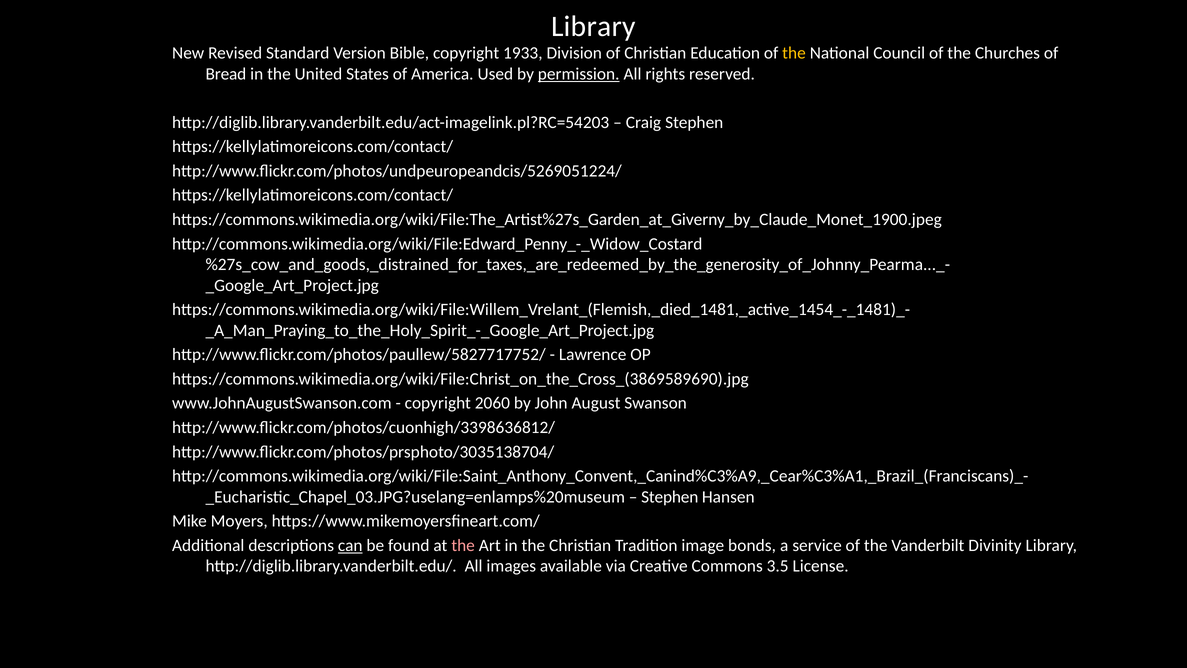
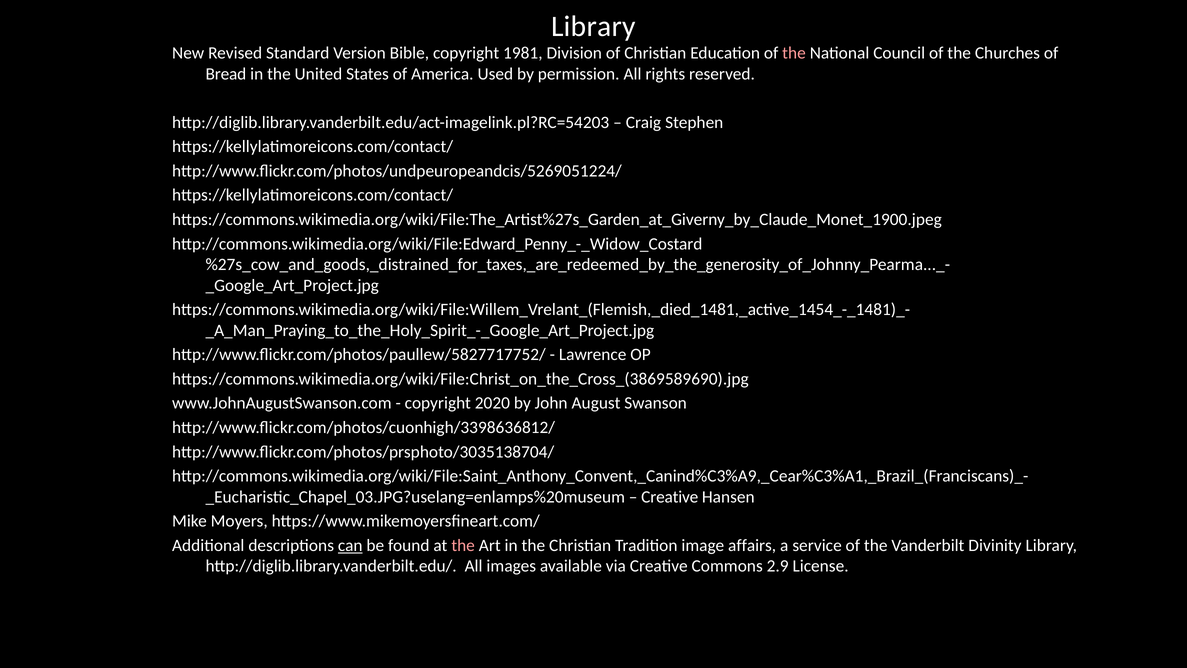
1933: 1933 -> 1981 (523, 53)
the colour: yellow -> pink (794, 53)
permission underline: present -> none (579, 74)
2060: 2060 -> 2020 (492, 403)
Stephen: Stephen -> Creative (670, 497)
bonds: bonds -> affairs (752, 545)
3.5: 3.5 -> 2.9 (778, 566)
